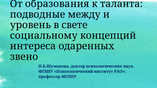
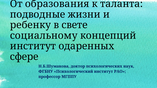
между: между -> жизни (84, 14)
уровень: уровень -> ребенку (30, 25)
интереса: интереса -> институт (33, 46)
звено: звено -> сфере (24, 57)
